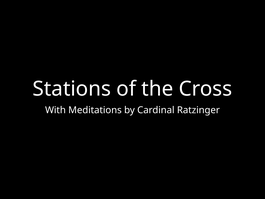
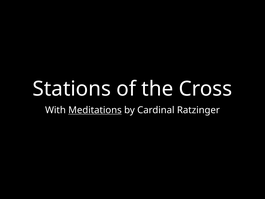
Meditations underline: none -> present (95, 110)
